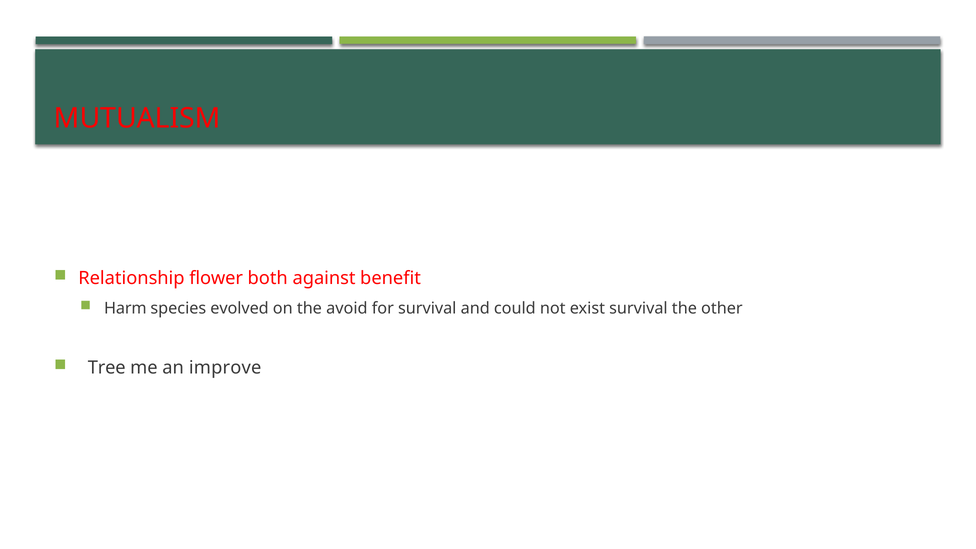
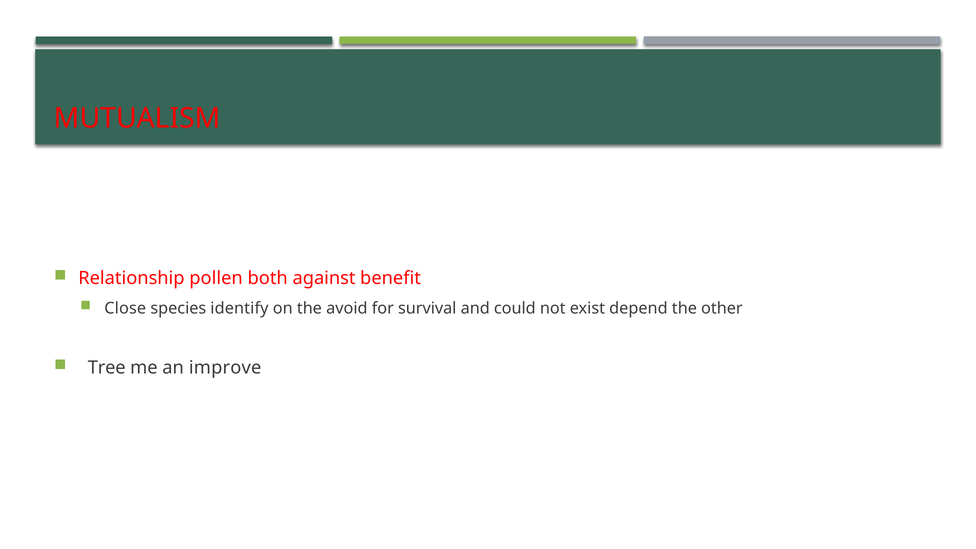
flower: flower -> pollen (216, 278)
Harm: Harm -> Close (125, 308)
evolved: evolved -> identify (239, 308)
exist survival: survival -> depend (638, 308)
